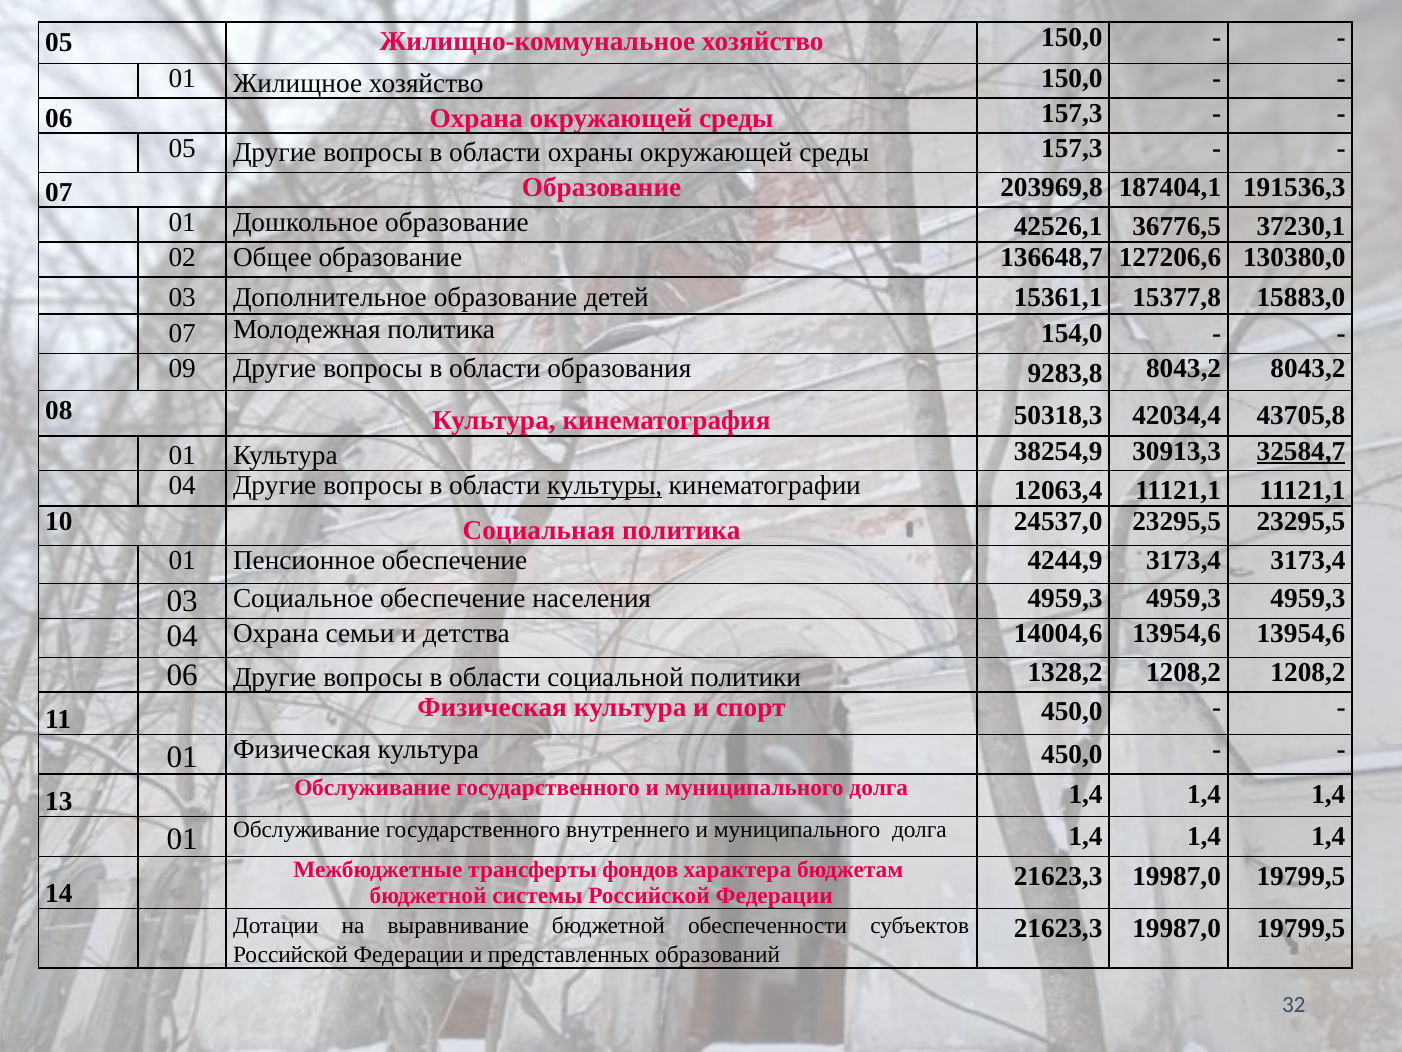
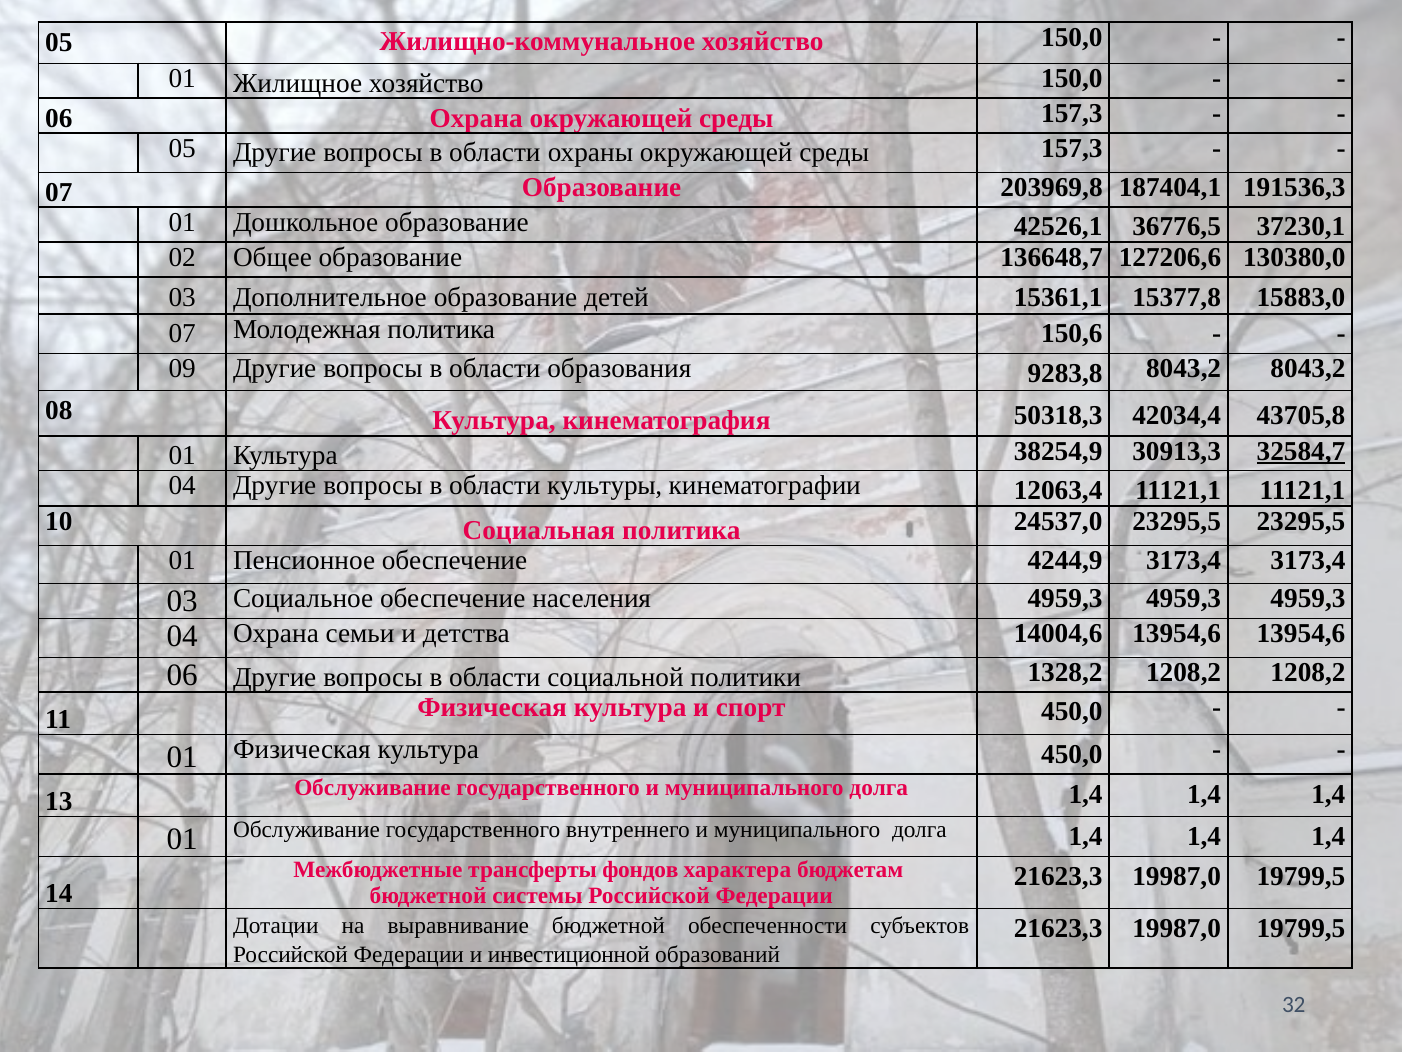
154,0: 154,0 -> 150,6 (1072, 333)
культуры underline: present -> none (605, 485)
представленных: представленных -> инвестиционной (569, 955)
